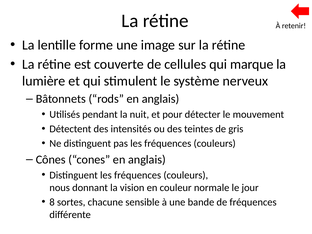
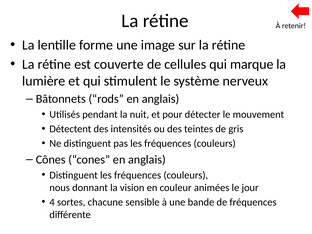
normale: normale -> animées (212, 188)
8: 8 -> 4 (52, 202)
